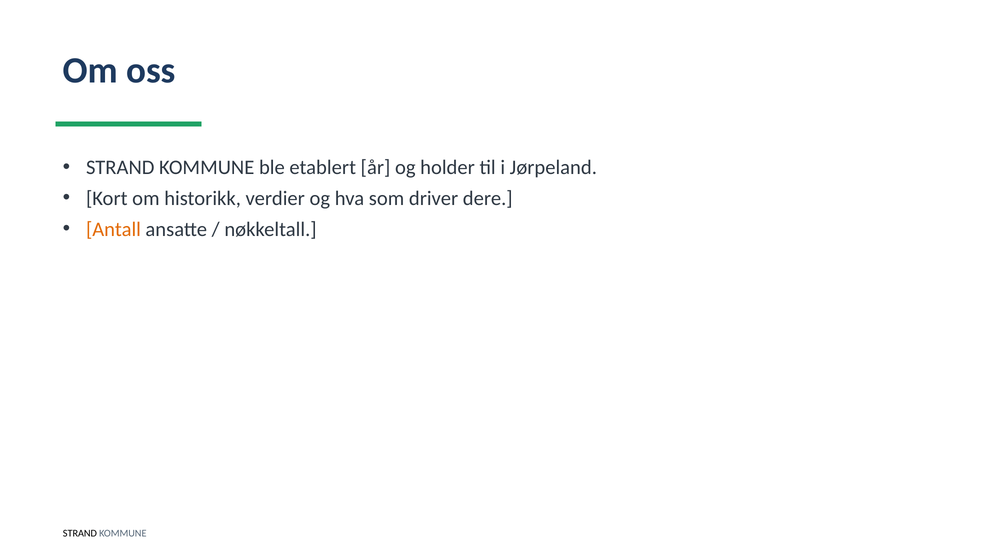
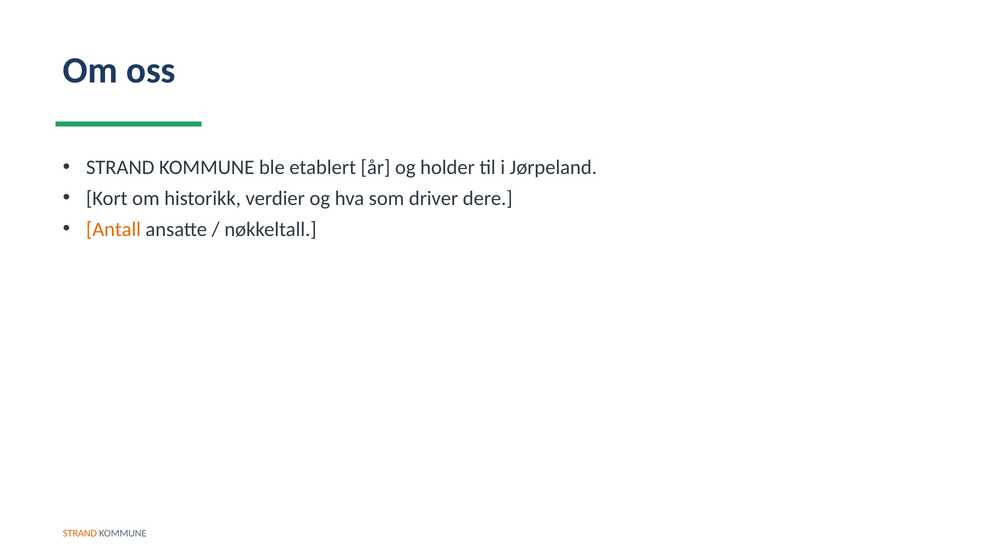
STRAND colour: black -> orange (80, 533)
